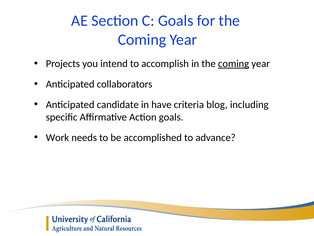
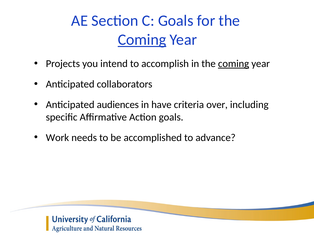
Coming underline: none -> present (142, 40)
candidate: candidate -> audiences (118, 104)
blog: blog -> over (217, 104)
